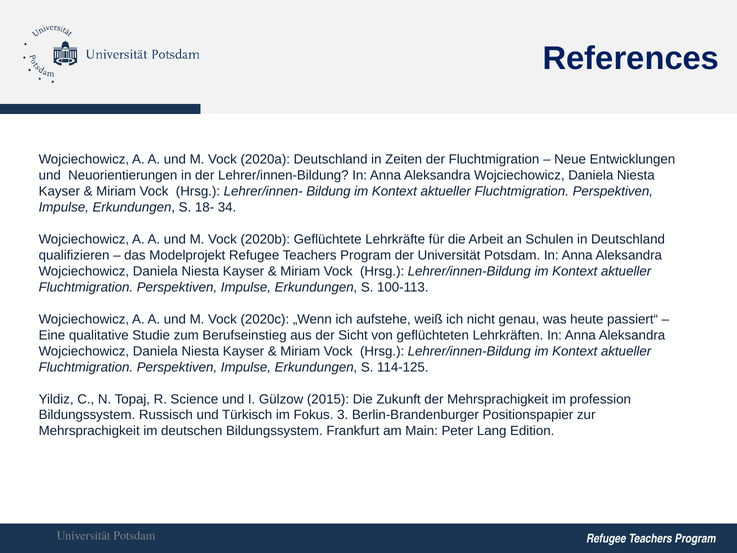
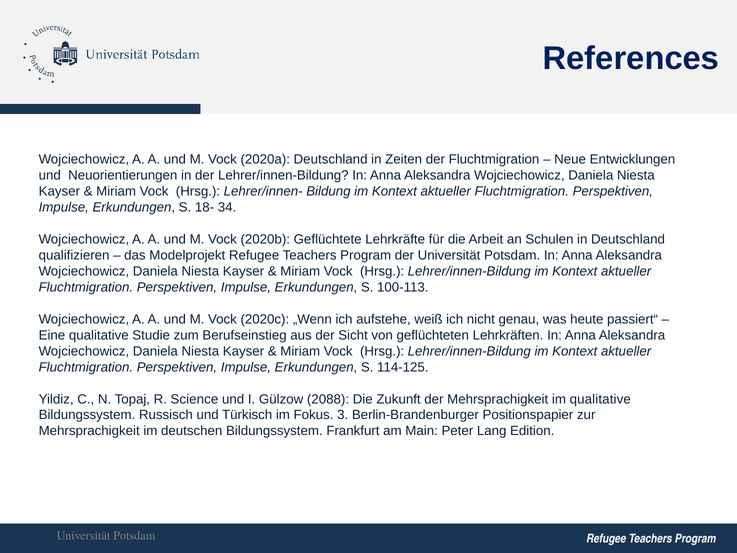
2015: 2015 -> 2088 (328, 399)
im profession: profession -> qualitative (600, 399)
